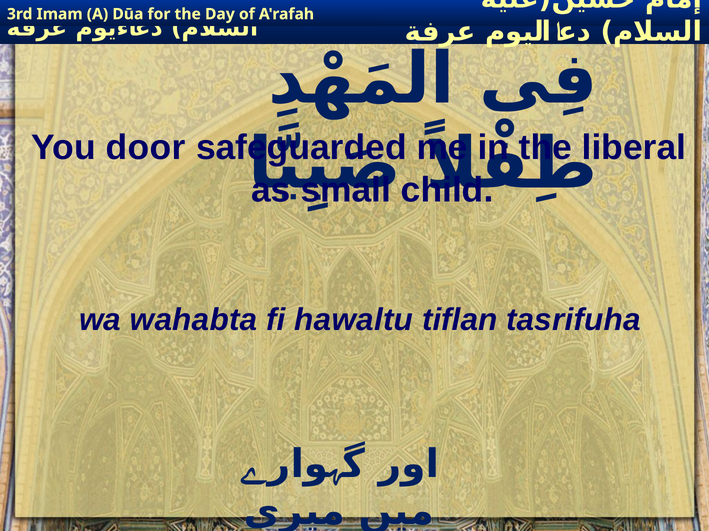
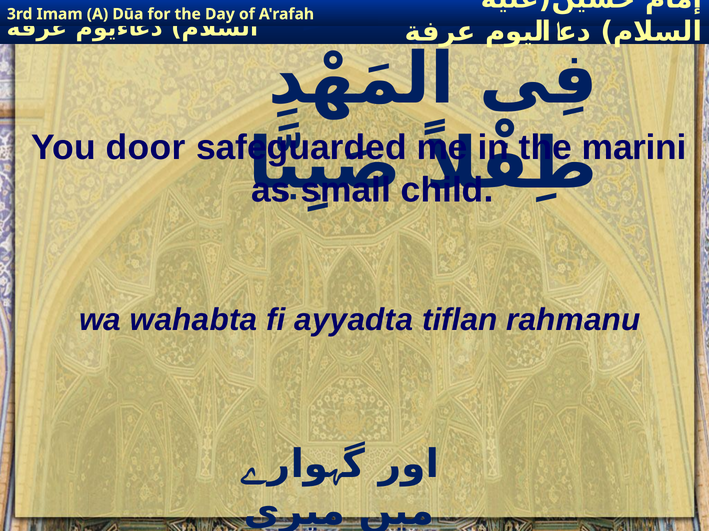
liberal: liberal -> marini (634, 148)
hawaltu: hawaltu -> ayyadta (354, 320)
tasrifuha: tasrifuha -> rahmanu (573, 320)
